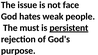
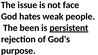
must: must -> been (29, 28)
